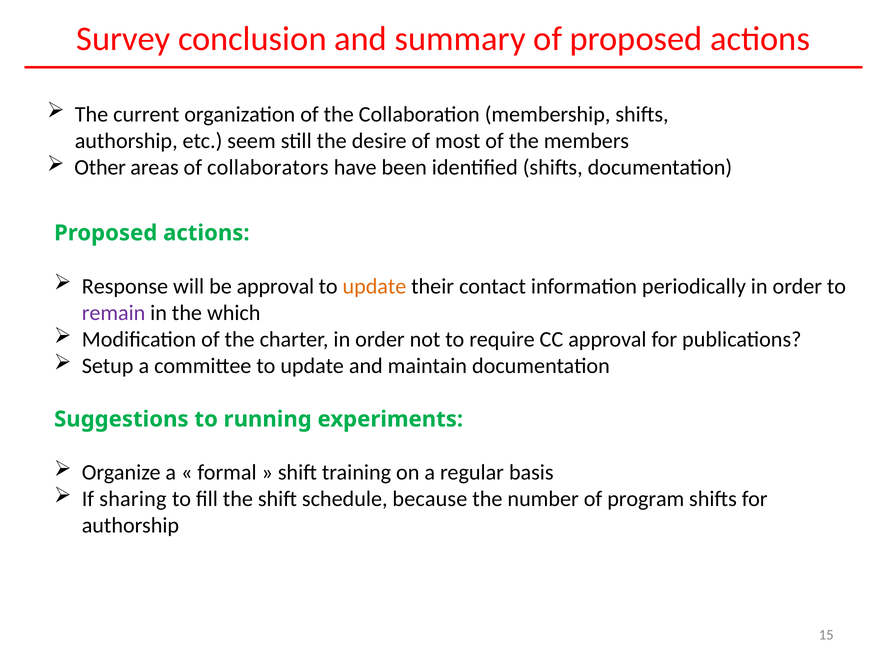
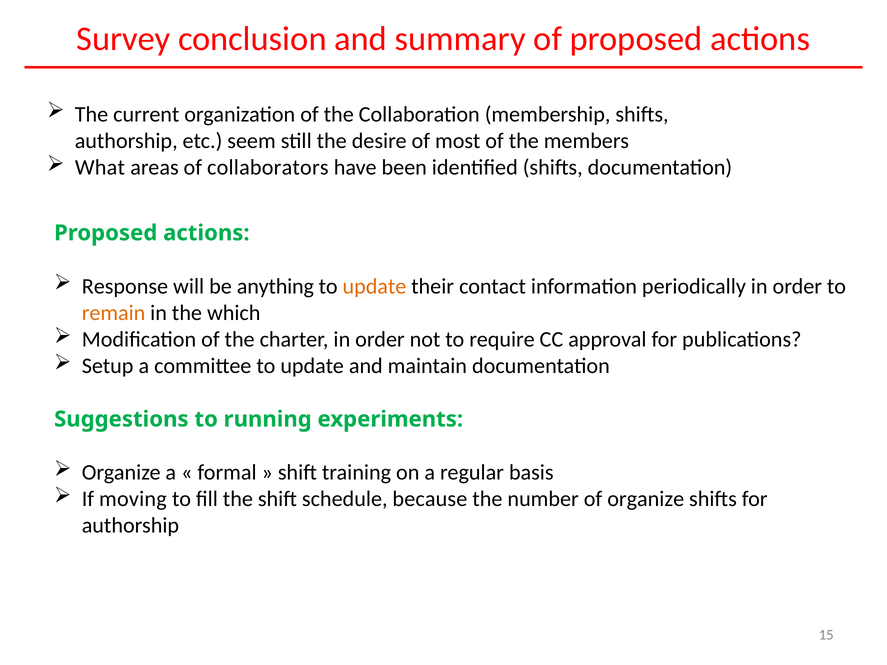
Other: Other -> What (100, 168)
be approval: approval -> anything (275, 286)
remain colour: purple -> orange (114, 313)
sharing: sharing -> moving (133, 499)
of program: program -> organize (646, 499)
